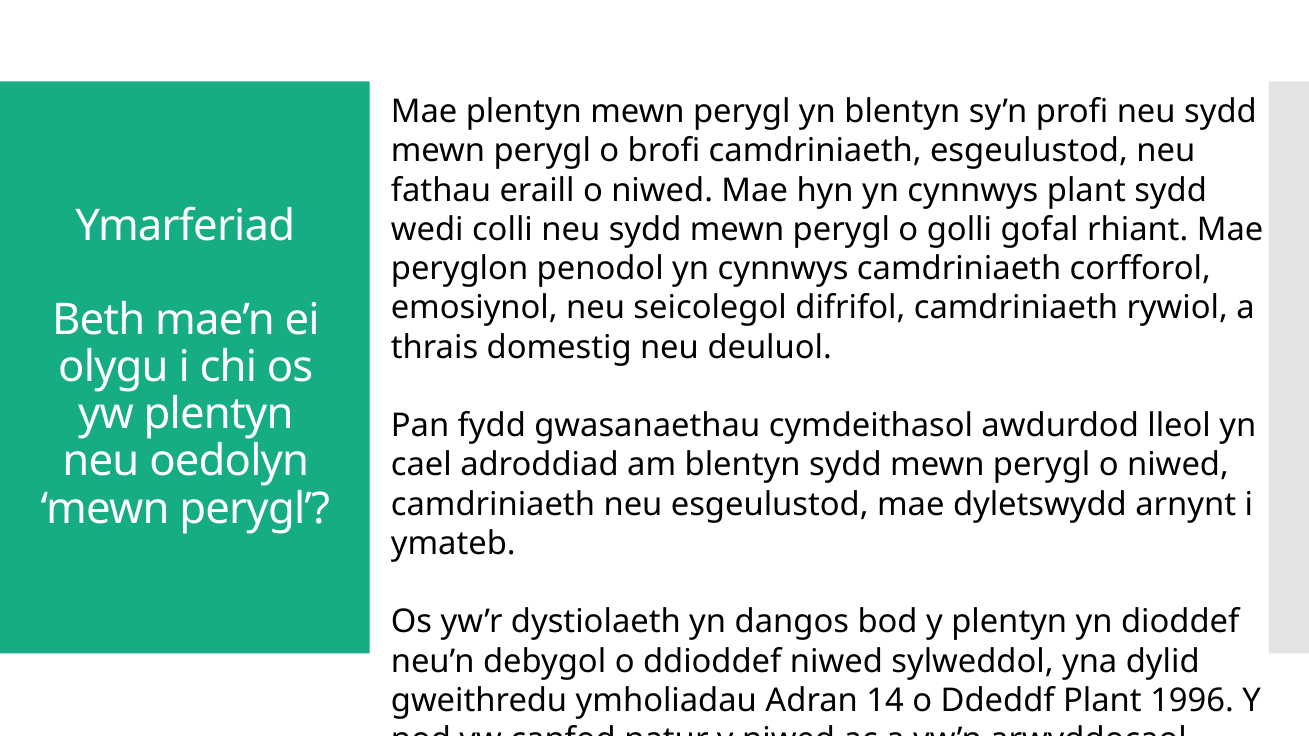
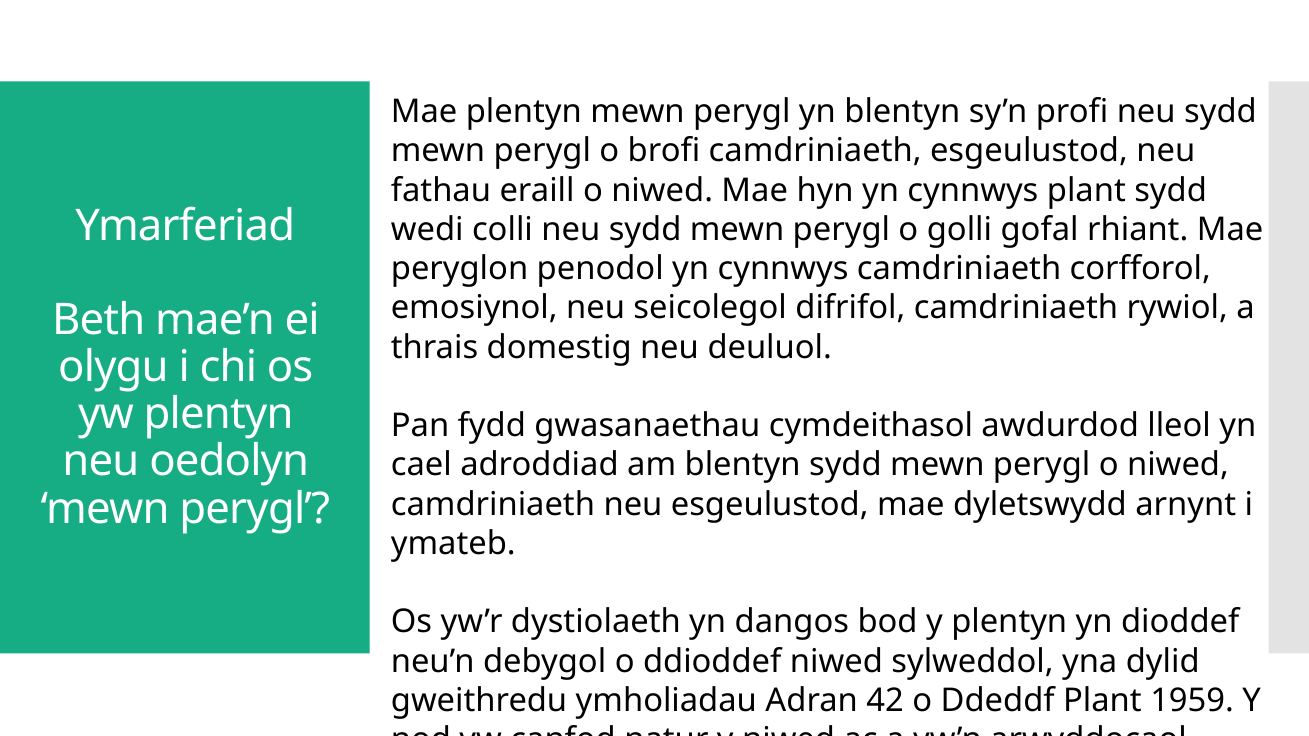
14: 14 -> 42 (885, 701)
1996: 1996 -> 1959 (1192, 701)
